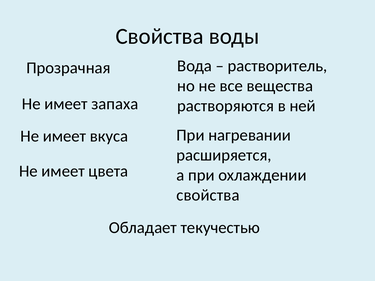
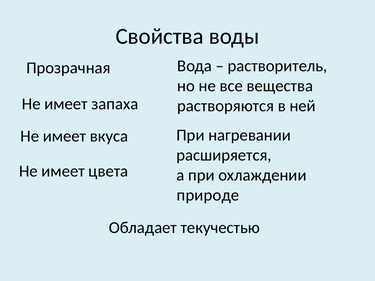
свойства: свойства -> природе (208, 195)
